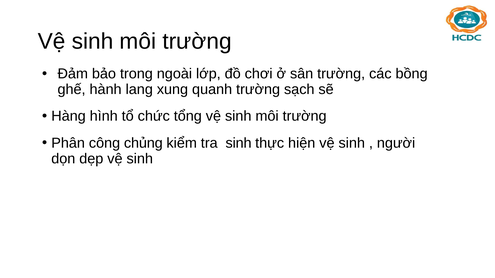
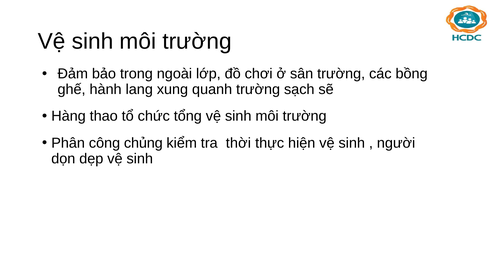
hình: hình -> thao (104, 116)
tra sinh: sinh -> thời (238, 143)
